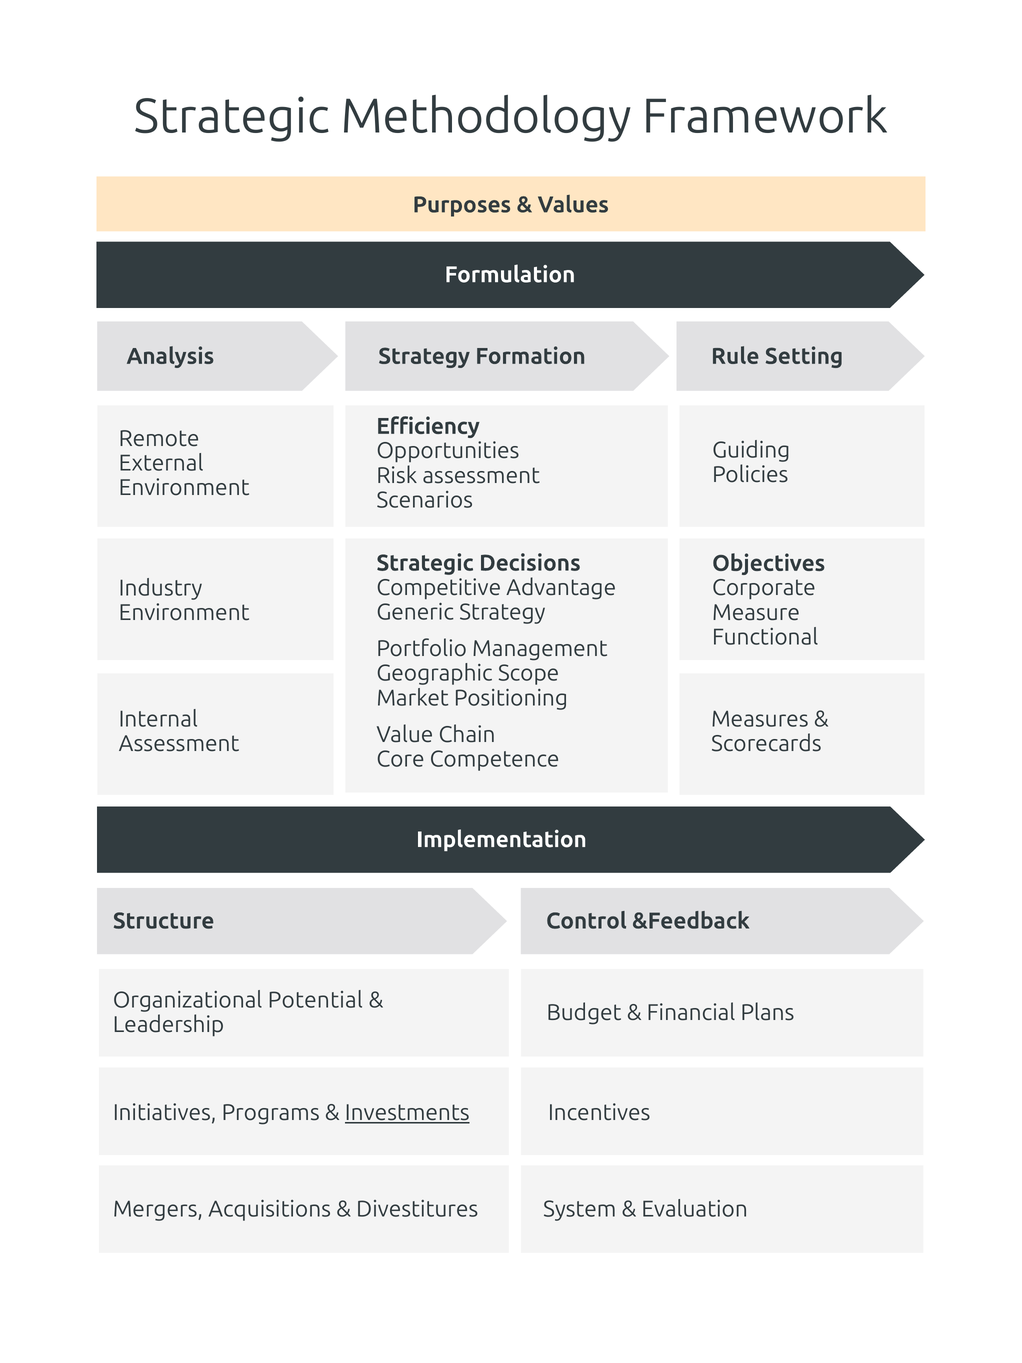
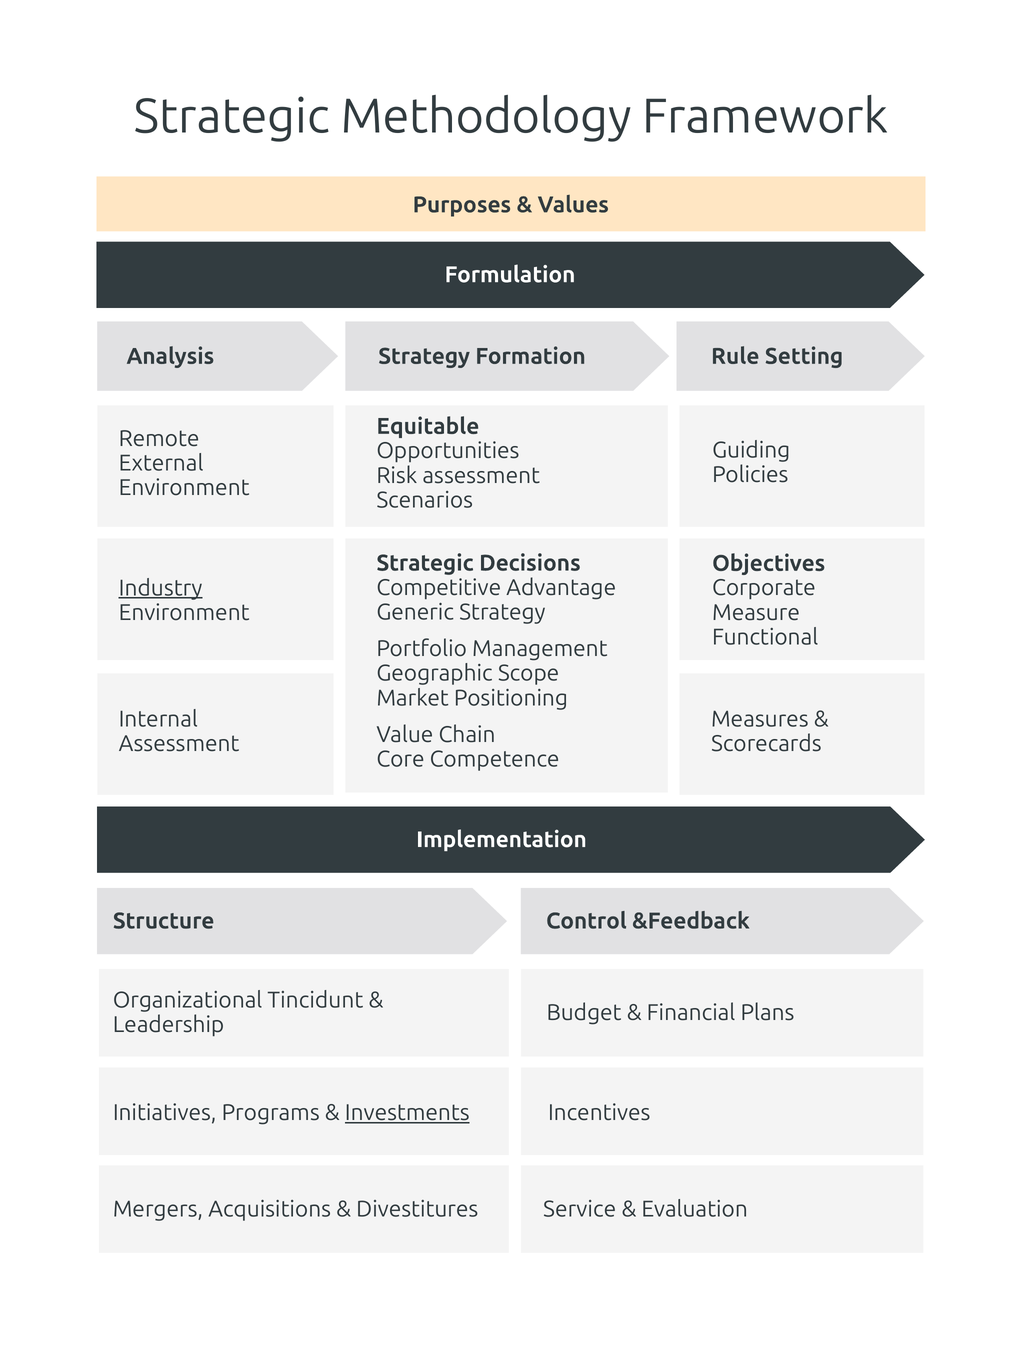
Efficiency: Efficiency -> Equitable (428, 426)
Industry underline: none -> present (161, 588)
Potential: Potential -> Tincidunt (315, 1000)
System: System -> Service (580, 1209)
